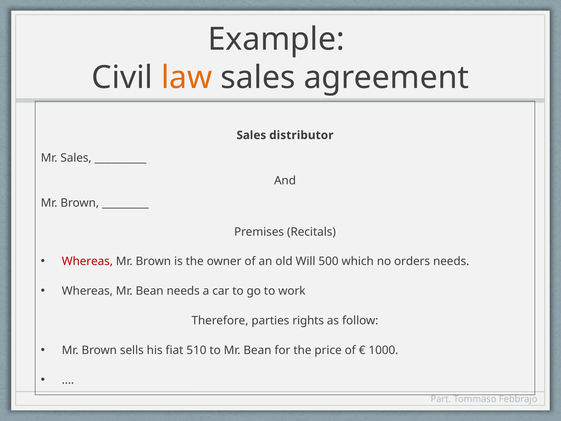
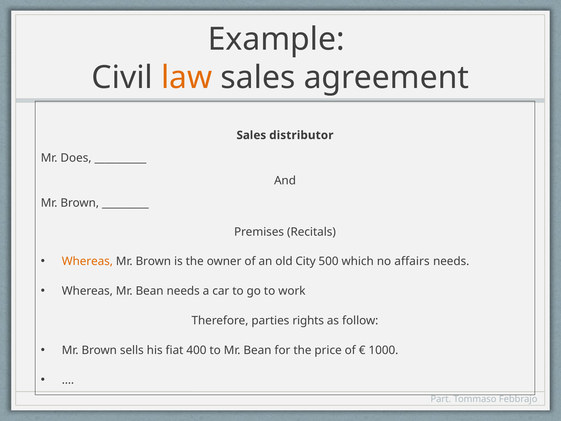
Mr Sales: Sales -> Does (76, 158)
Whereas colour: red -> orange (87, 261)
Will: Will -> City (306, 261)
orders: orders -> affairs (412, 261)
510: 510 -> 400 (196, 350)
